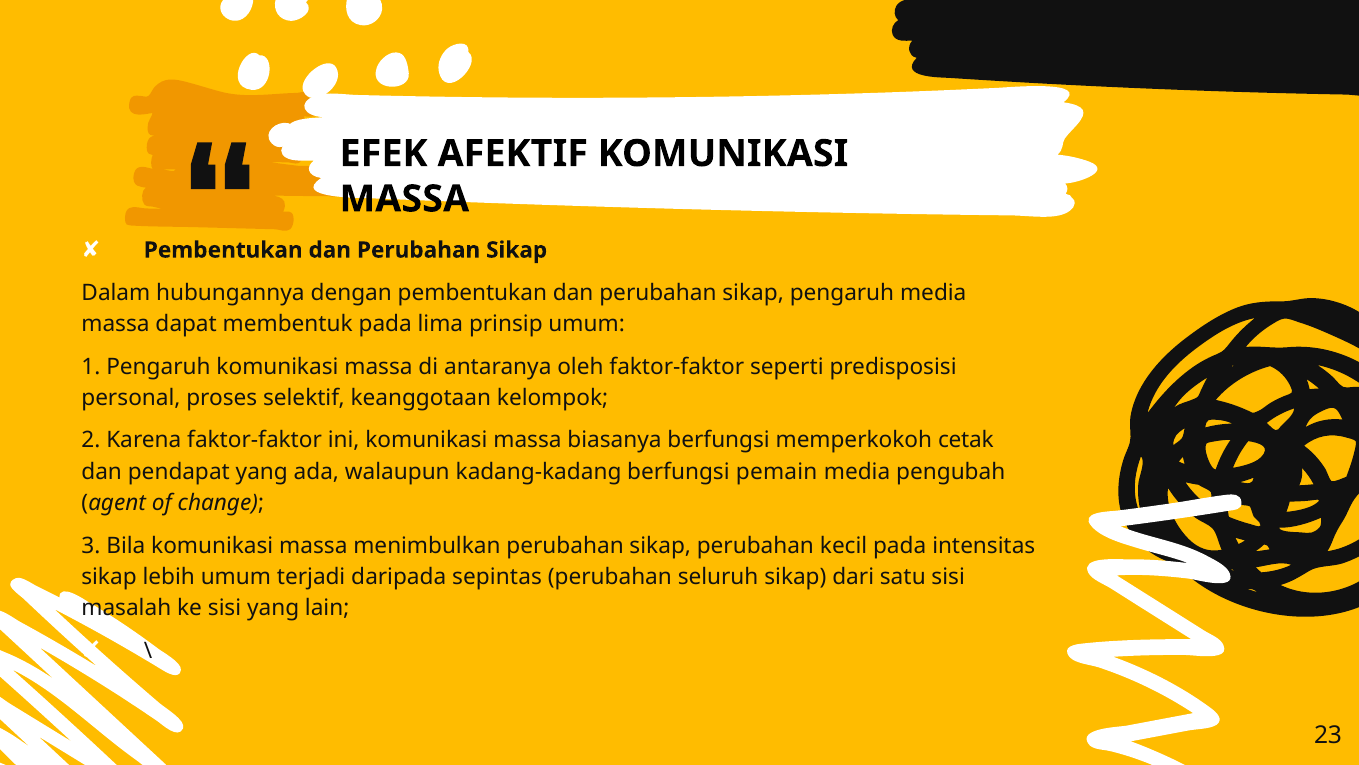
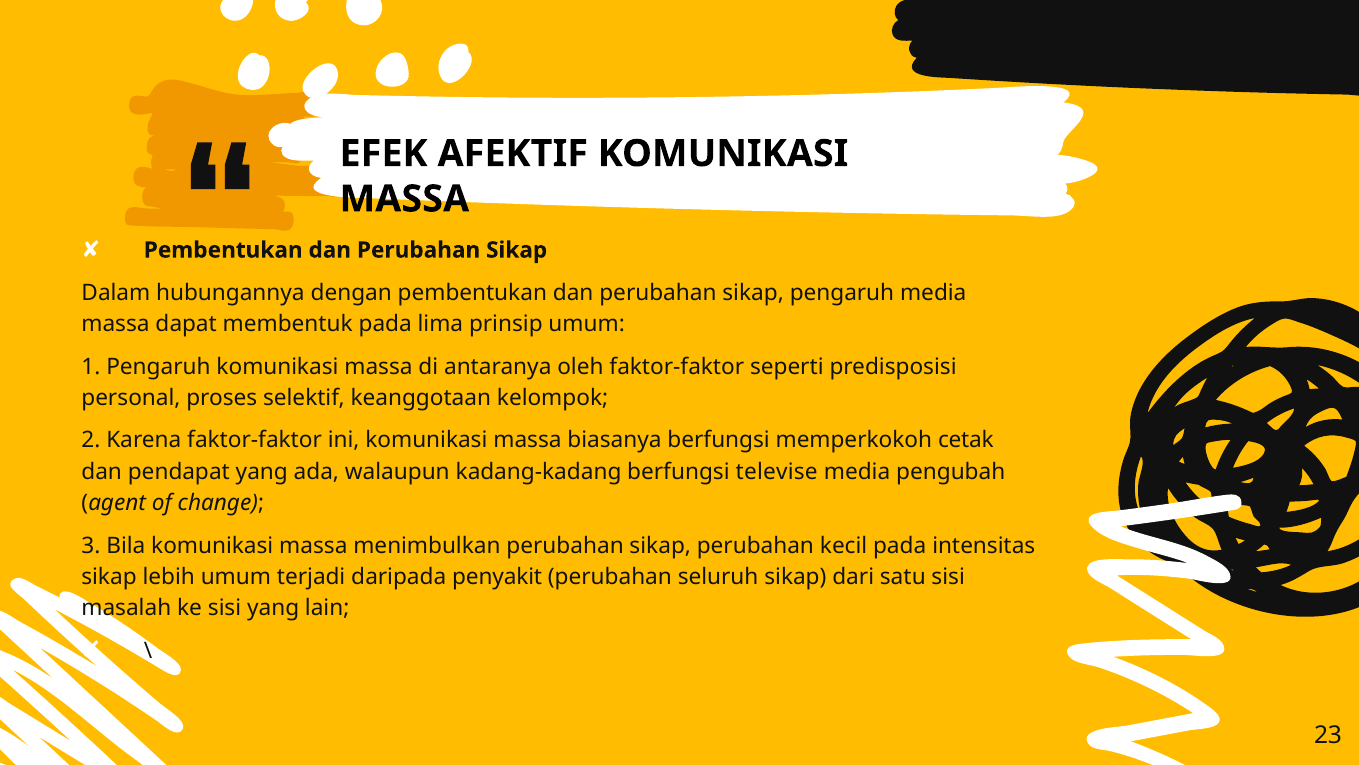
pemain: pemain -> televise (777, 471)
sepintas: sepintas -> penyakit (497, 577)
